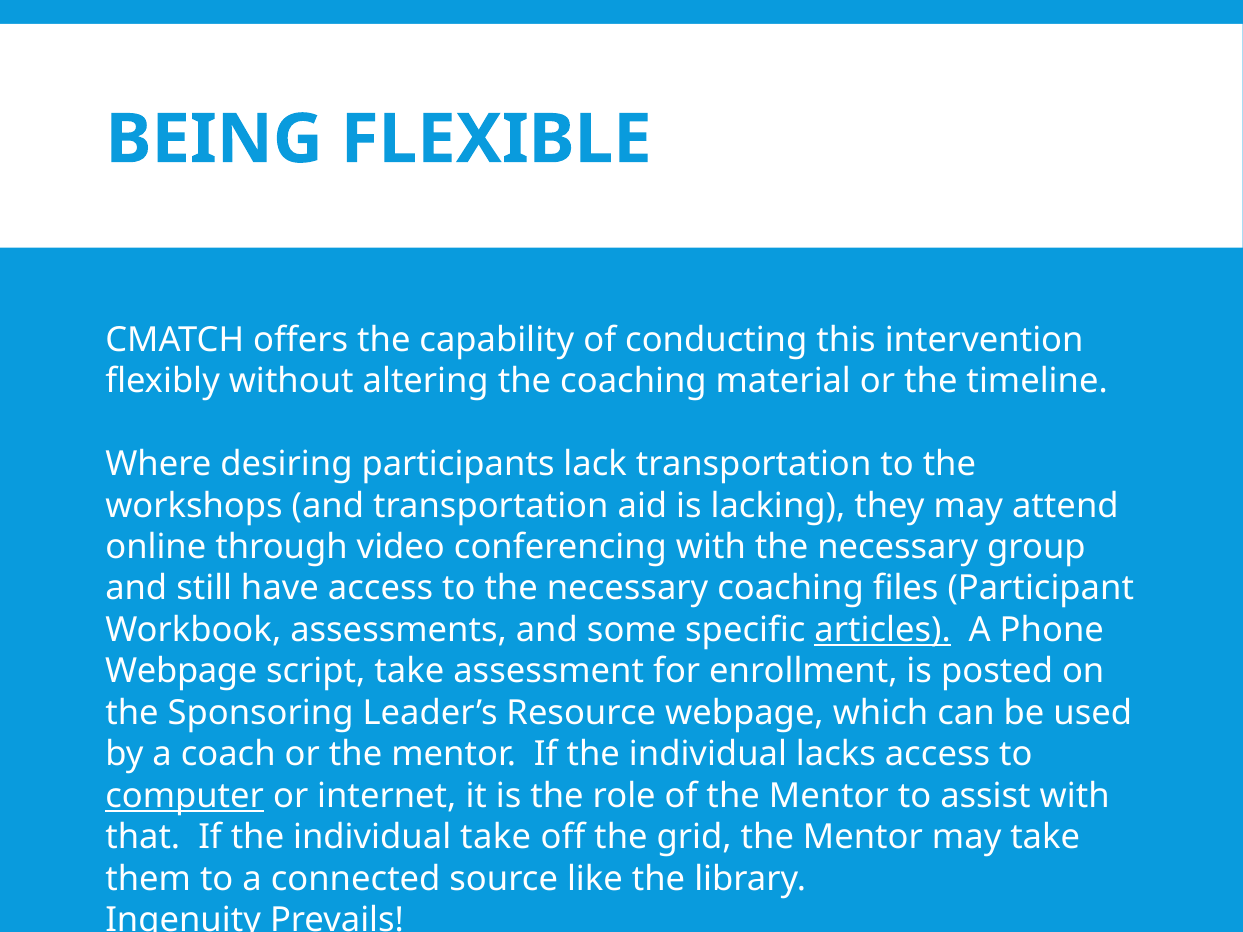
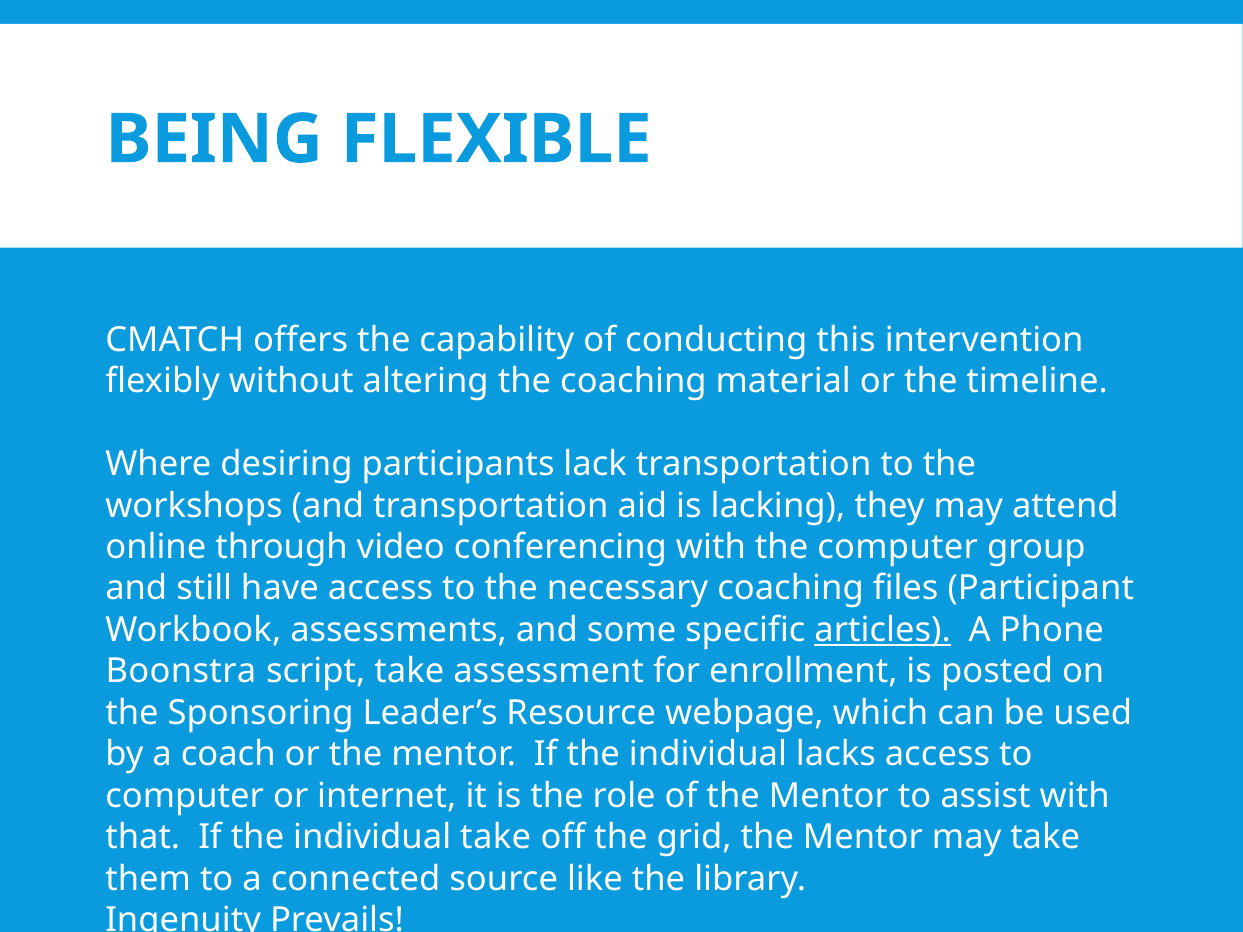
with the necessary: necessary -> computer (898, 547)
Webpage: Webpage -> Boonstra (181, 672)
computer underline: present -> none (185, 796)
